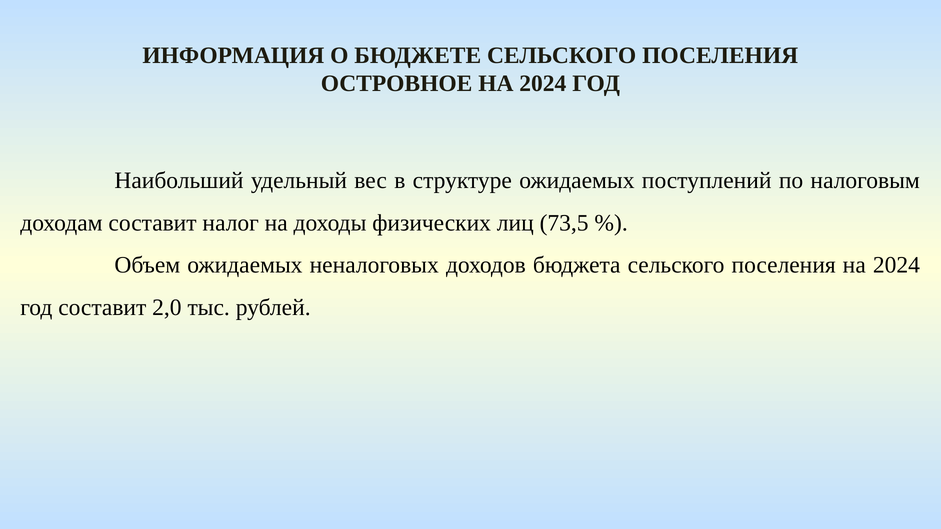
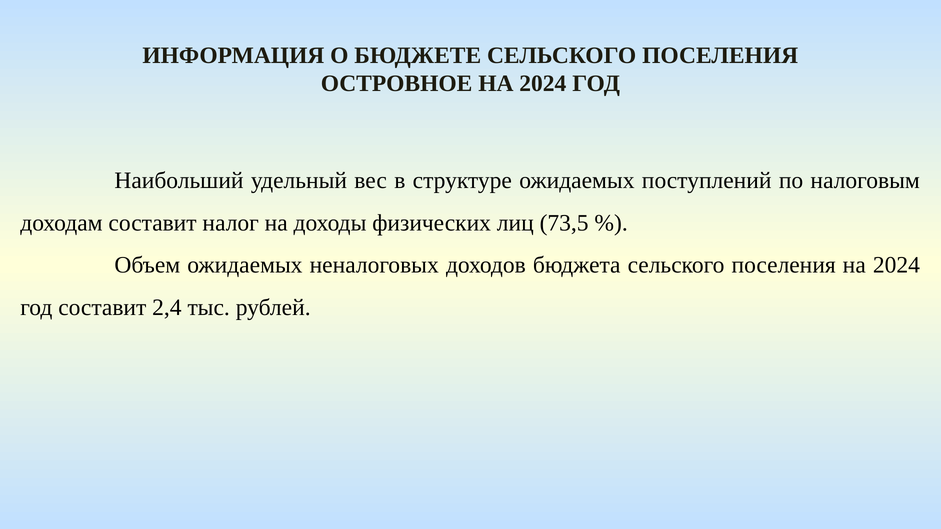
2,0: 2,0 -> 2,4 (167, 308)
